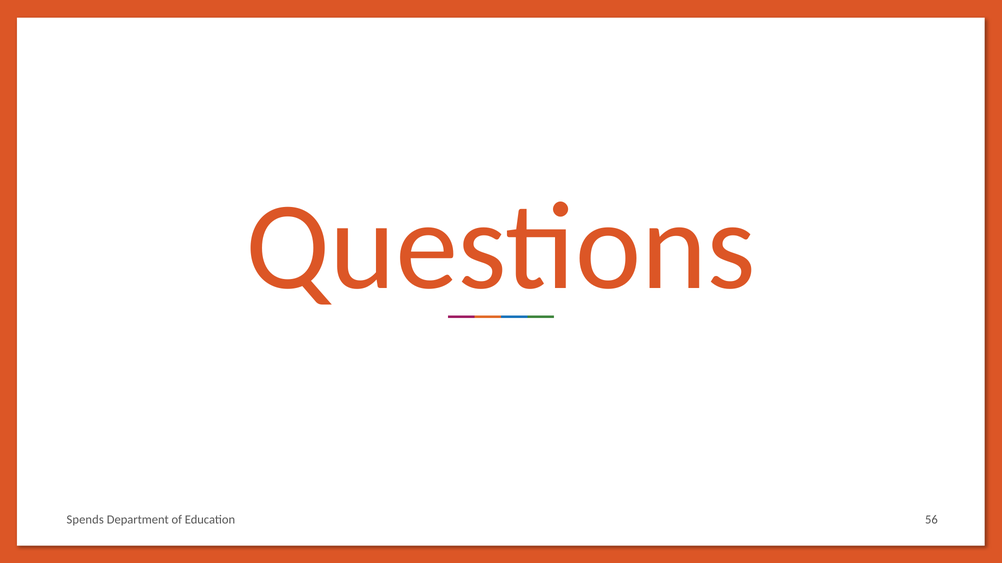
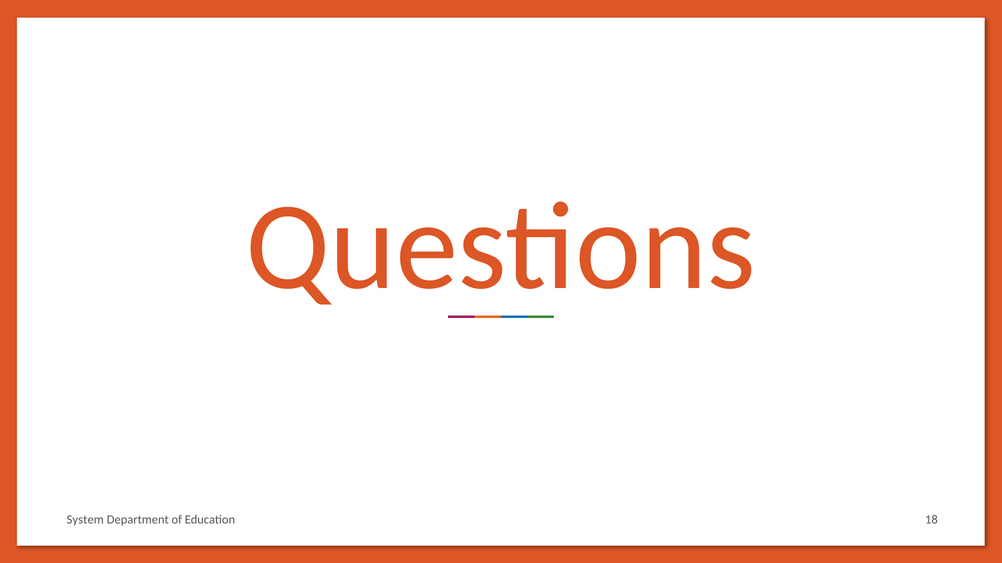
Spends: Spends -> System (85, 520)
56: 56 -> 18 (931, 520)
